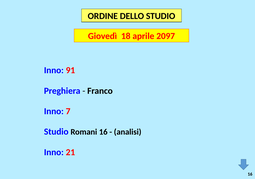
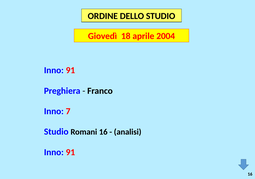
2097: 2097 -> 2004 (166, 36)
21: 21 -> 91 (70, 152)
